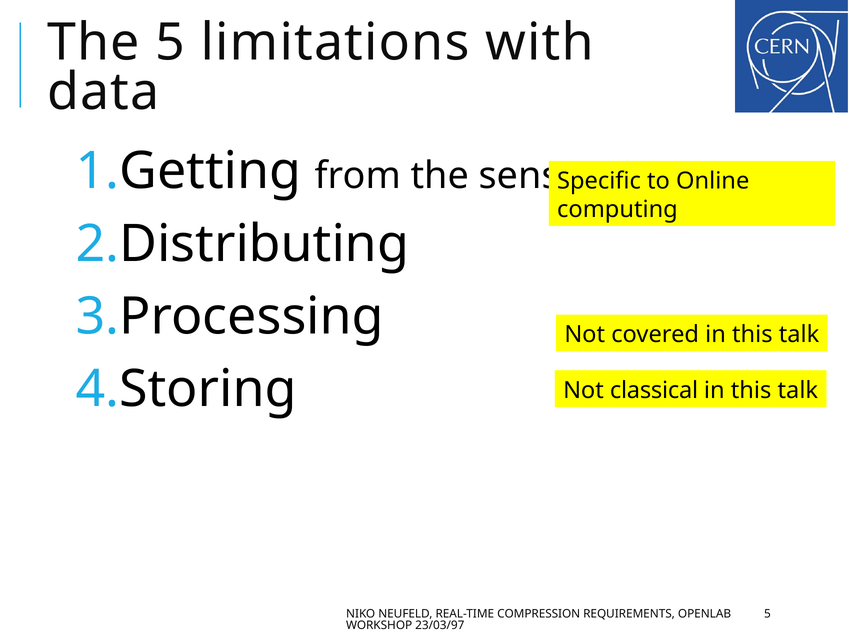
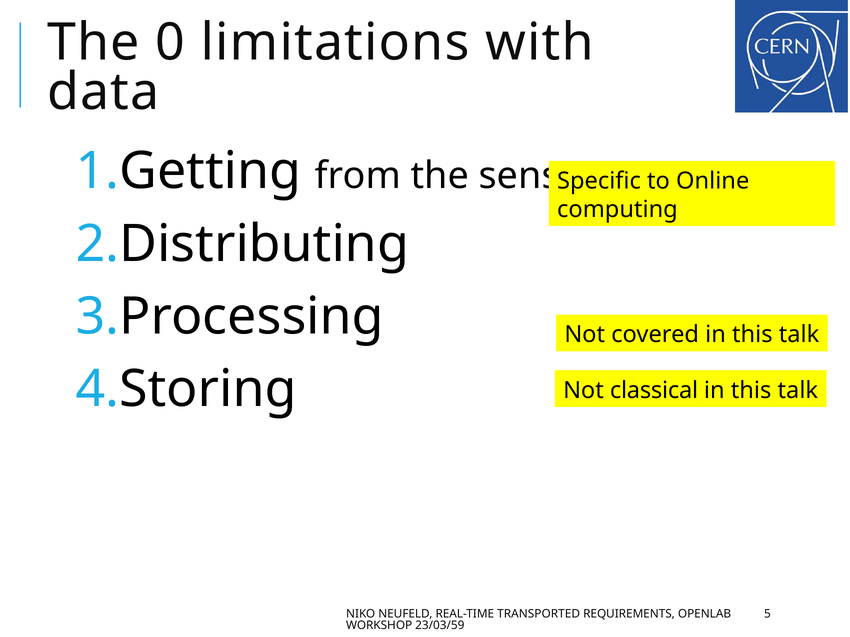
The 5: 5 -> 0 (170, 43)
COMPRESSION: COMPRESSION -> TRANSPORTED (539, 614)
23/03/97: 23/03/97 -> 23/03/59 (440, 626)
